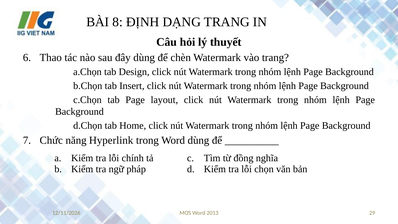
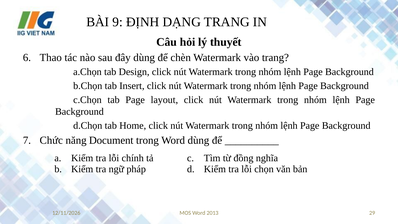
8: 8 -> 9 (118, 22)
Hyperlink: Hyperlink -> Document (111, 140)
